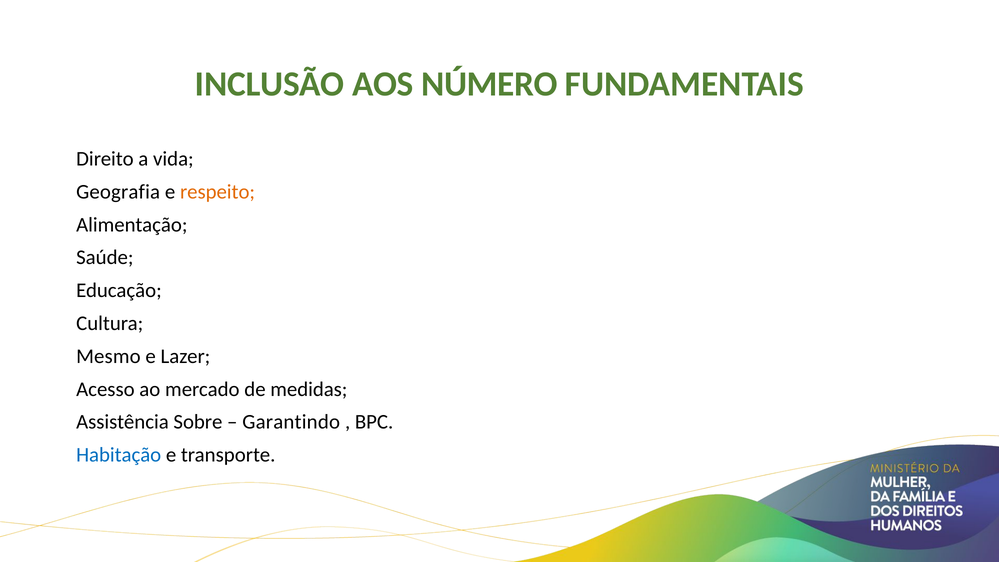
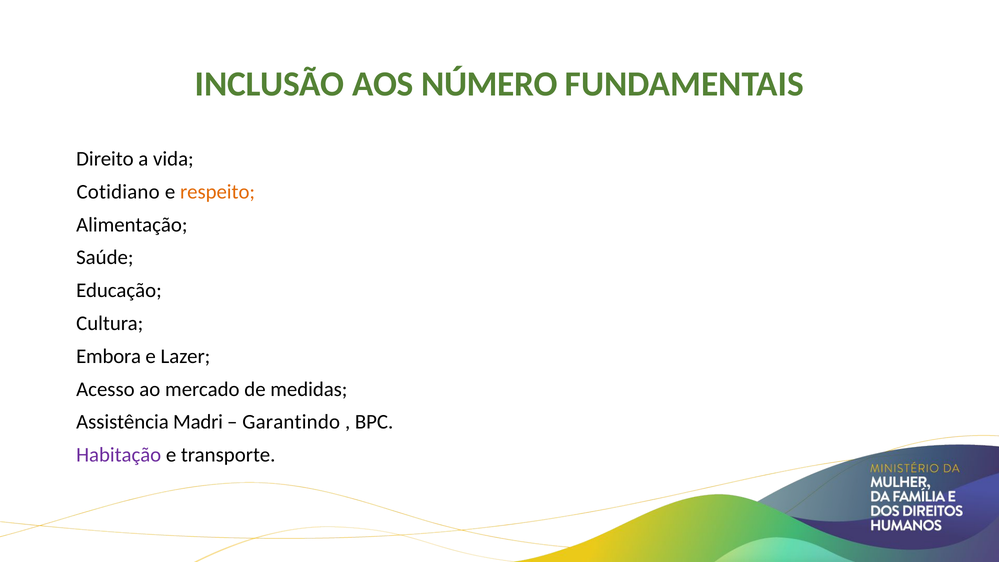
Geografia: Geografia -> Cotidiano (118, 192)
Mesmo: Mesmo -> Embora (109, 356)
Sobre: Sobre -> Madri (198, 422)
Habitação colour: blue -> purple (119, 455)
